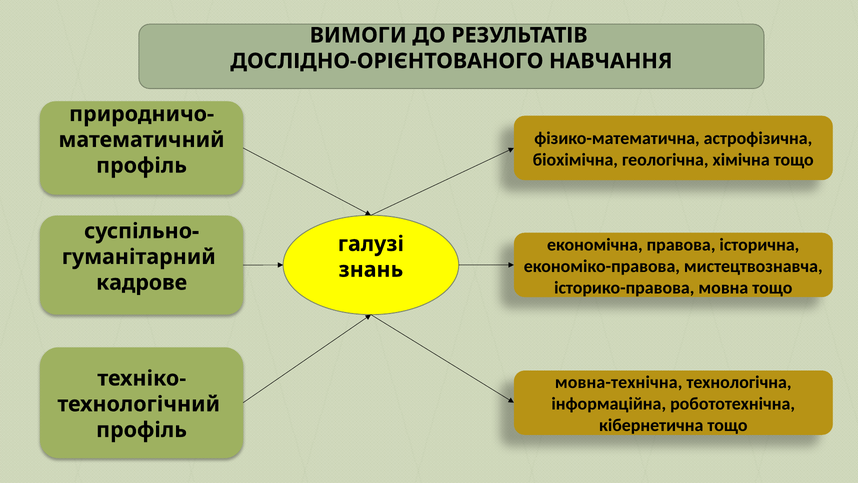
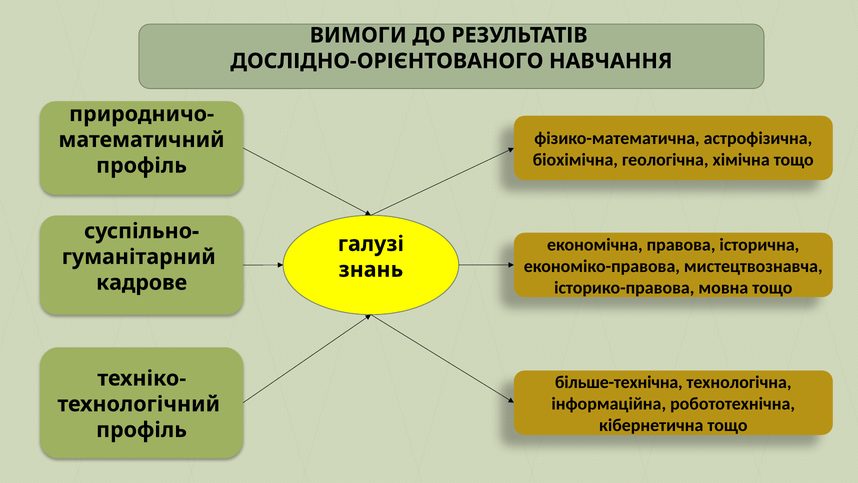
мовна-технічна: мовна-технічна -> більше-технічна (619, 382)
